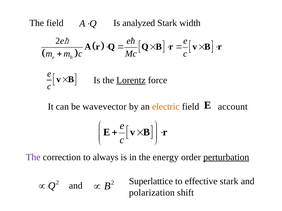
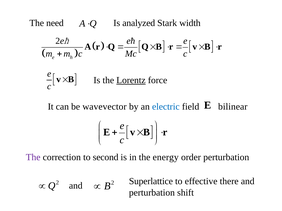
The field: field -> need (55, 23)
electric colour: orange -> blue (166, 107)
account: account -> bilinear (233, 107)
always: always -> second (106, 157)
perturbation underline: present -> none (226, 157)
effective stark: stark -> there (229, 182)
polarization: polarization -> perturbation (152, 193)
